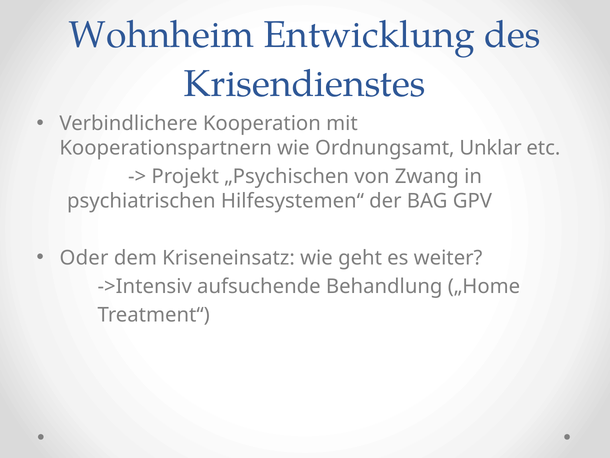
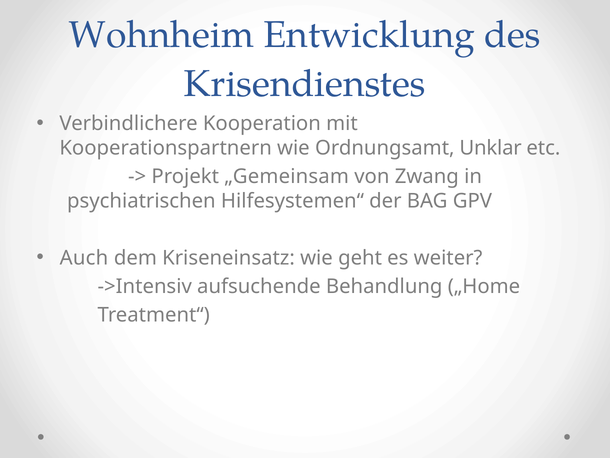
„Psychischen: „Psychischen -> „Gemeinsam (287, 176)
Oder: Oder -> Auch (84, 258)
